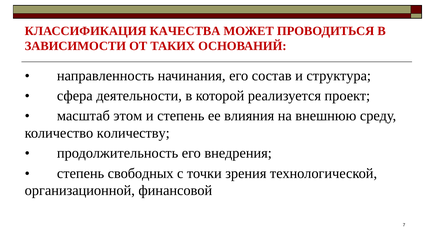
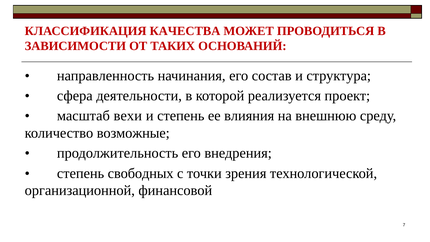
этом: этом -> вехи (128, 116)
количеству: количеству -> возможные (133, 133)
